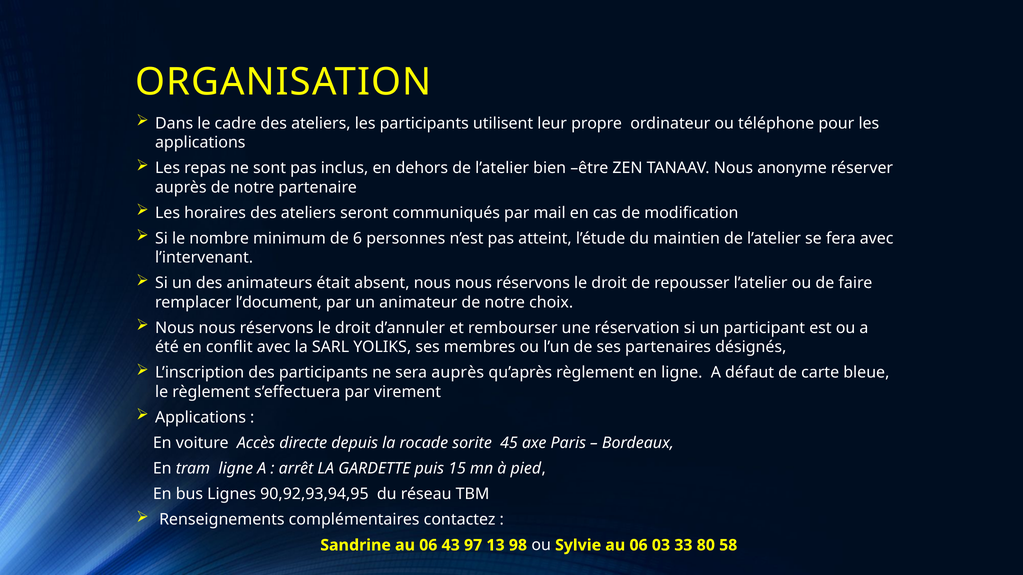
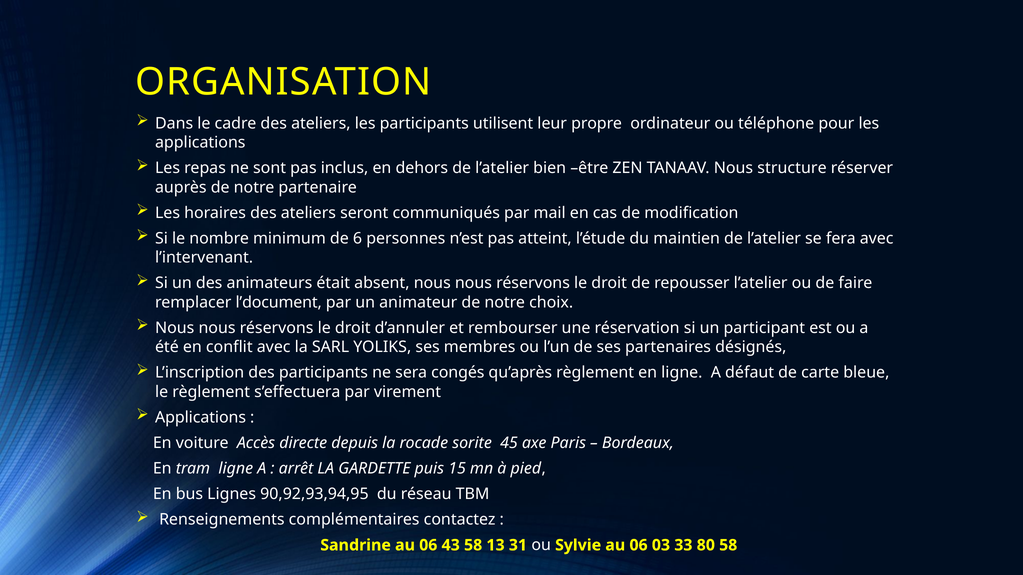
anonyme: anonyme -> structure (792, 168)
sera auprès: auprès -> congés (458, 373)
43 97: 97 -> 58 (473, 546)
98: 98 -> 31 (518, 546)
